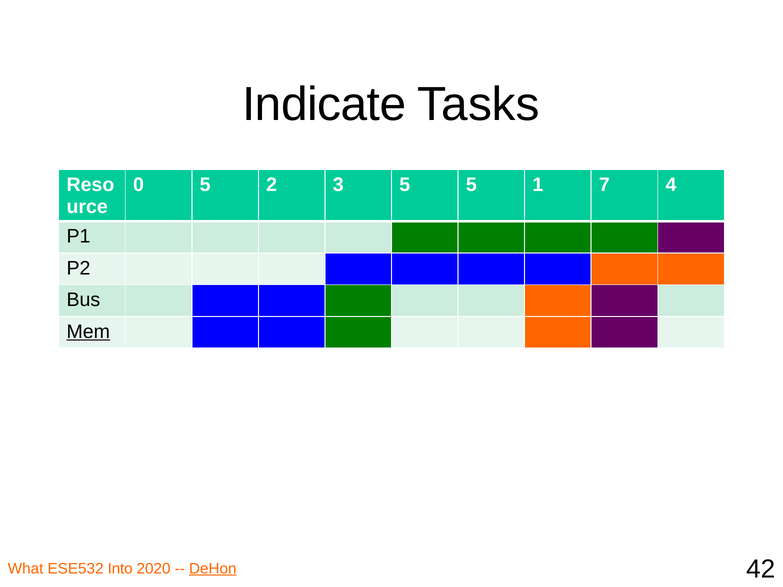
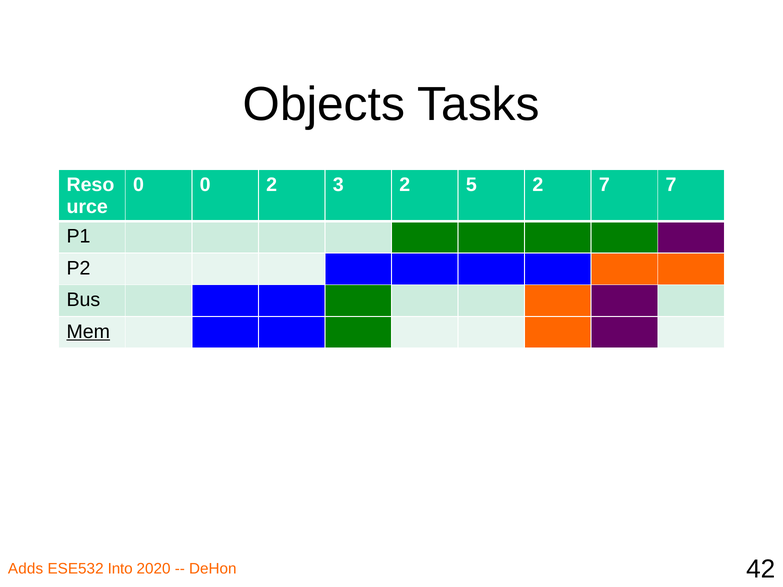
Indicate: Indicate -> Objects (324, 104)
0 5: 5 -> 0 (205, 185)
3 5: 5 -> 2 (405, 185)
5 1: 1 -> 2 (538, 185)
7 4: 4 -> 7 (671, 185)
What: What -> Adds (26, 569)
DeHon underline: present -> none (213, 569)
